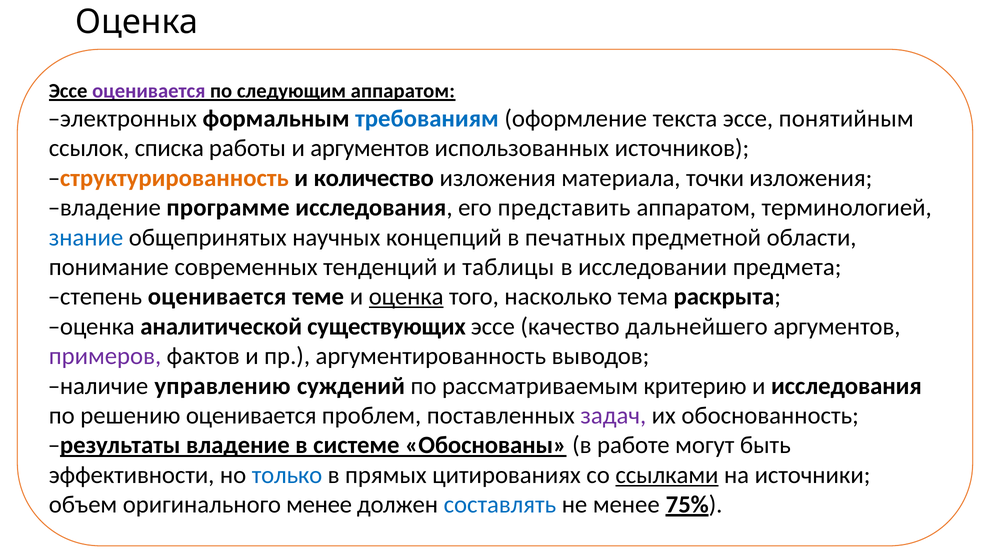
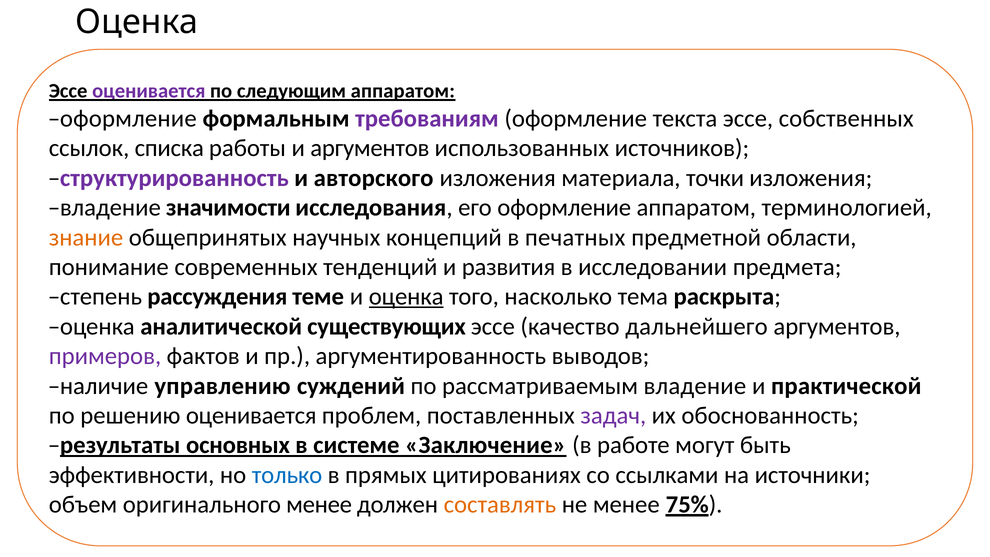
электронных: электронных -> оформление (128, 119)
требованиям colour: blue -> purple (427, 119)
понятийным: понятийным -> собственных (846, 119)
структурированность colour: orange -> purple (174, 178)
количество: количество -> авторского (374, 178)
программе: программе -> значимости (228, 208)
его представить: представить -> оформление (564, 208)
знание colour: blue -> orange (86, 237)
таблицы: таблицы -> развития (509, 267)
степень оценивается: оценивается -> рассуждения (217, 297)
рассматриваемым критерию: критерию -> владение (695, 386)
и исследования: исследования -> практической (846, 386)
результаты владение: владение -> основных (238, 445)
Обоснованы: Обоснованы -> Заключение (486, 445)
ссылками underline: present -> none (667, 475)
составлять colour: blue -> orange (500, 505)
